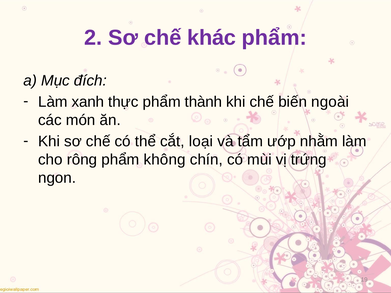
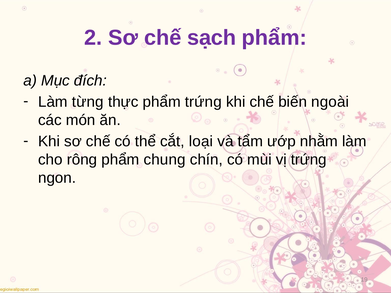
khác: khác -> sạch (212, 38)
xanh: xanh -> từng (88, 102)
phẩm thành: thành -> trứng (203, 102)
không: không -> chung (165, 160)
